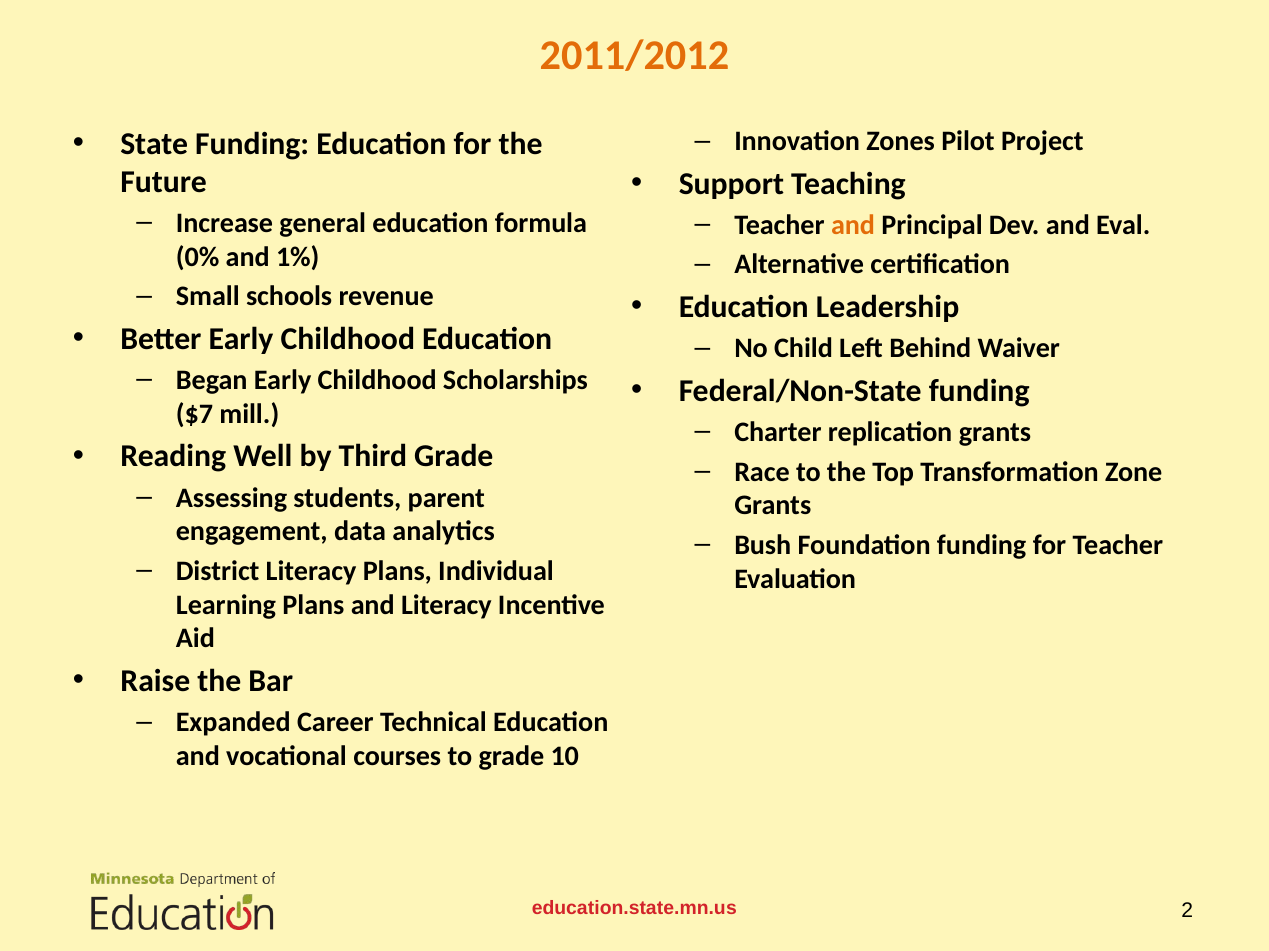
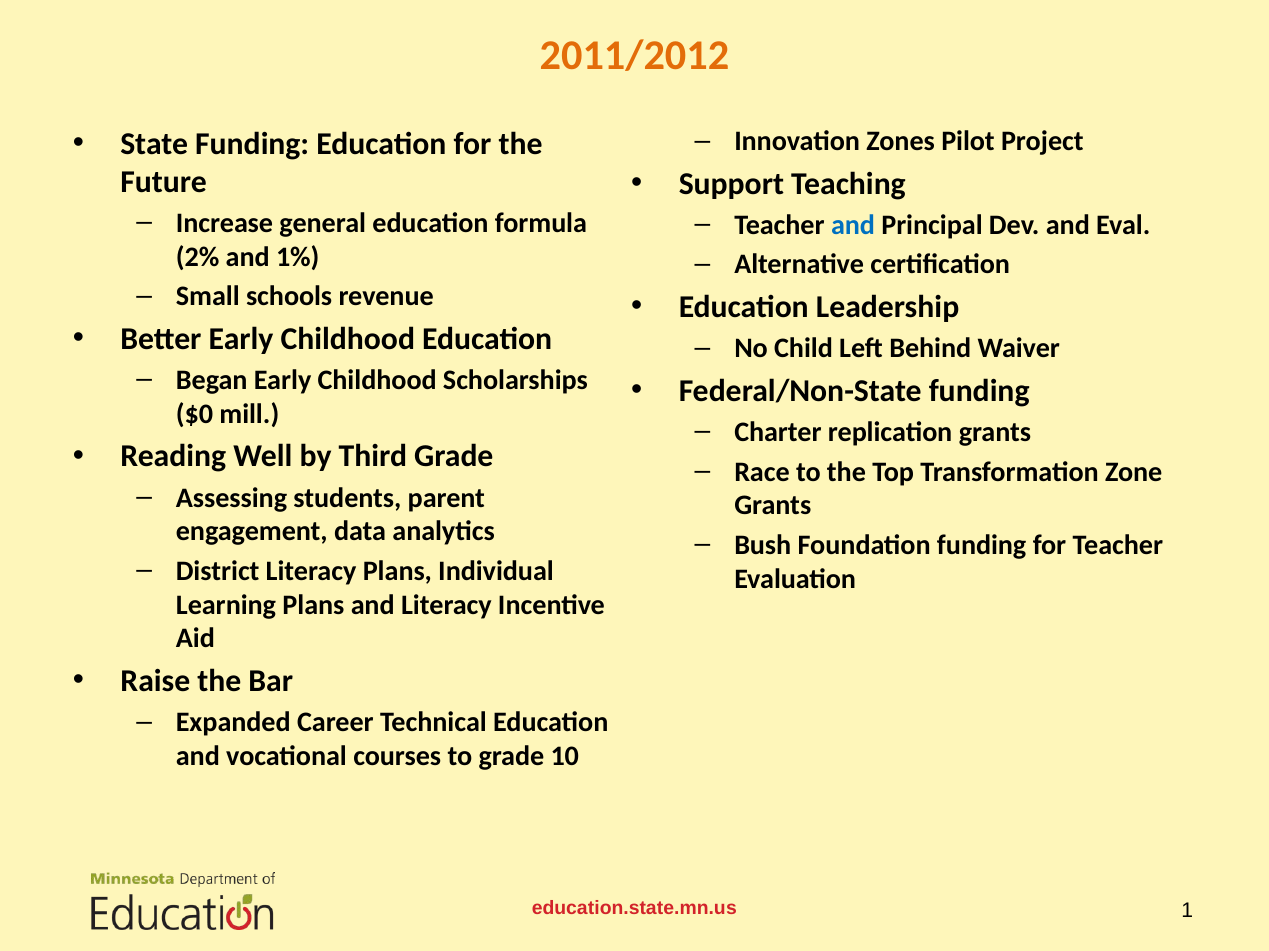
and colour: orange -> blue (853, 225)
0%: 0% -> 2% (198, 257)
$7: $7 -> $0 (195, 414)
2: 2 -> 1 (1187, 911)
